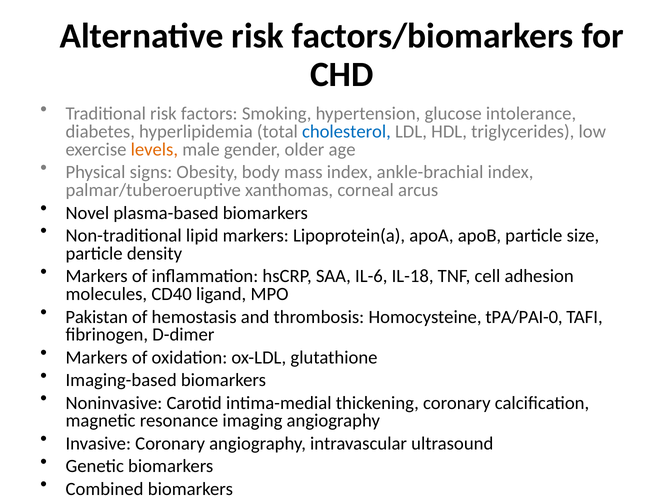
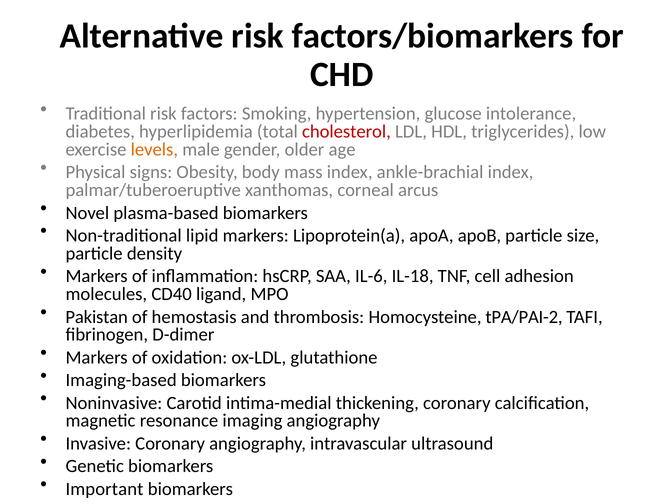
cholesterol colour: blue -> red (346, 132)
tPA/PAI-0: tPA/PAI-0 -> tPA/PAI-2 (524, 317)
Combined: Combined -> Important (104, 489)
